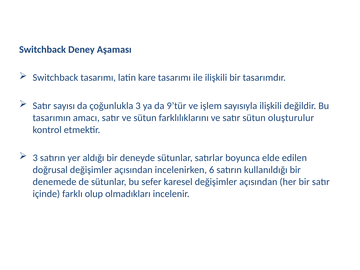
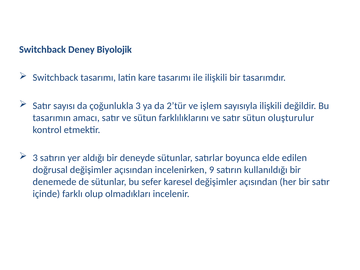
Aşaması: Aşaması -> Biyolojik (114, 50)
9’tür: 9’tür -> 2’tür (176, 106)
6: 6 -> 9 (212, 170)
